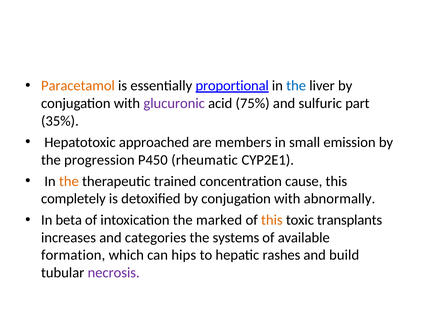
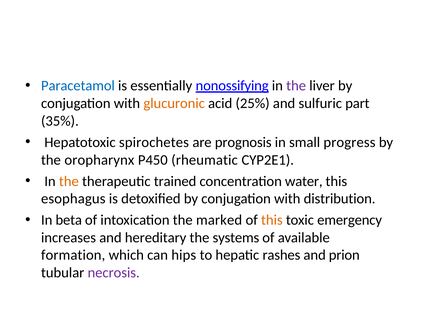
Paracetamol colour: orange -> blue (78, 86)
proportional: proportional -> nonossifying (232, 86)
the colour: blue -> purple (296, 86)
glucuronic colour: purple -> orange (174, 103)
75%: 75% -> 25% (253, 103)
approached: approached -> spirochetes (154, 142)
members: members -> prognosis (243, 142)
emission: emission -> progress (349, 142)
progression: progression -> oropharynx (99, 160)
cause: cause -> water (304, 181)
completely: completely -> esophagus (73, 199)
abnormally: abnormally -> distribution (340, 199)
transplants: transplants -> emergency (350, 220)
categories: categories -> hereditary (156, 237)
build: build -> prion (344, 255)
